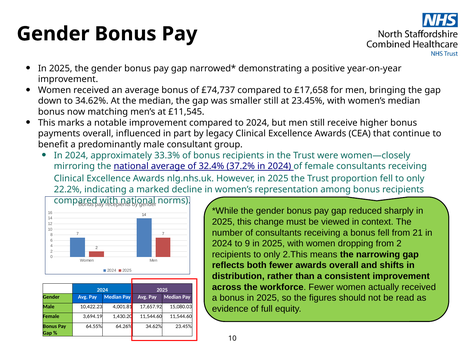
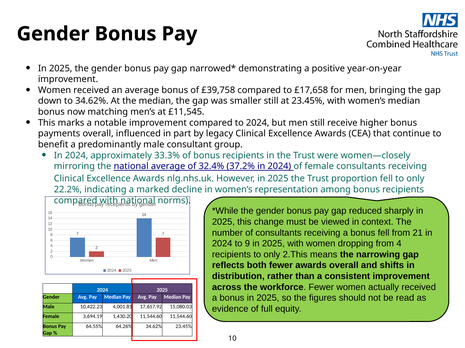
£74,737: £74,737 -> £39,758 (218, 90)
from 2: 2 -> 4 (399, 244)
